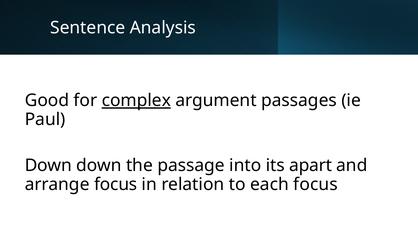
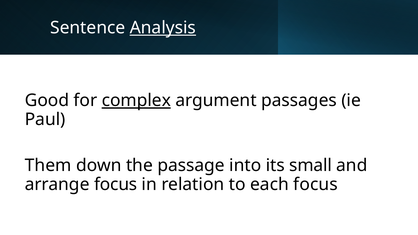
Analysis underline: none -> present (163, 28)
Down: Down -> Them (48, 166)
apart: apart -> small (311, 166)
